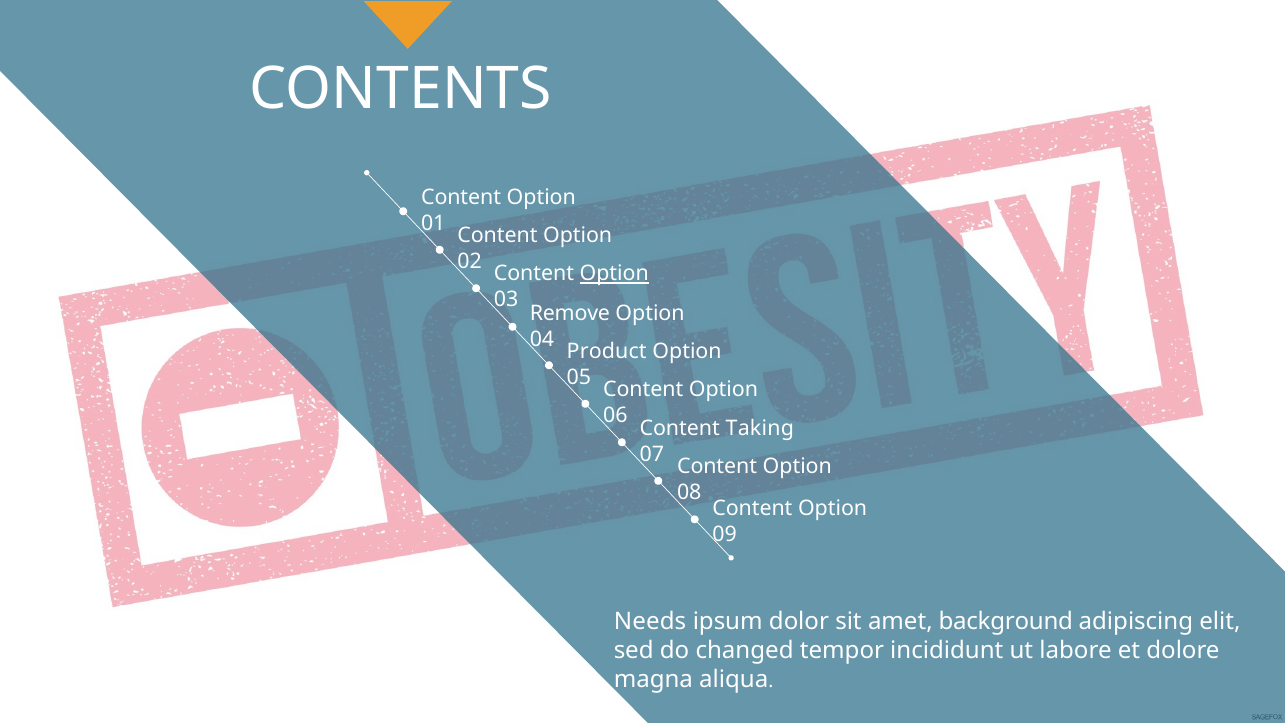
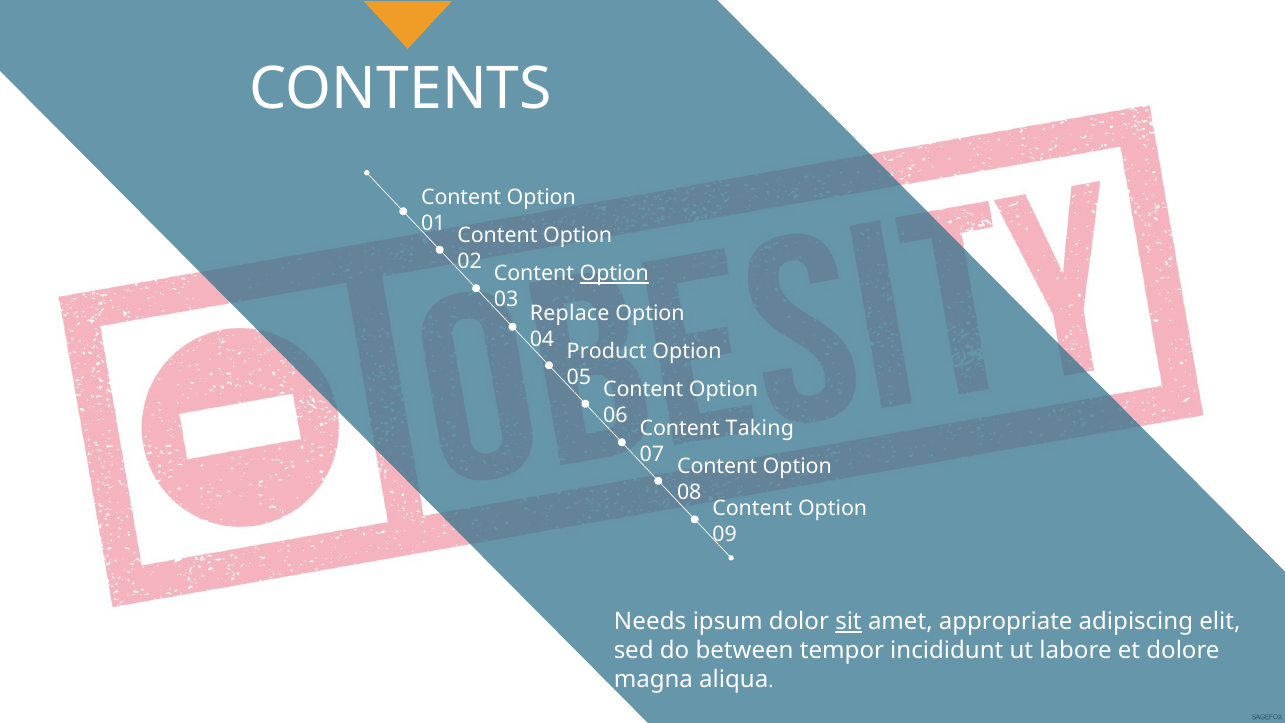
Remove: Remove -> Replace (570, 314)
sit underline: none -> present (848, 622)
background: background -> appropriate (1006, 622)
changed: changed -> between (745, 651)
